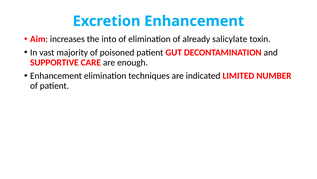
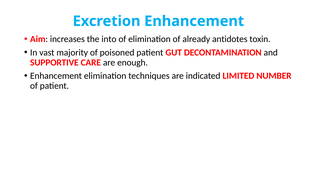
salicylate: salicylate -> antidotes (230, 39)
